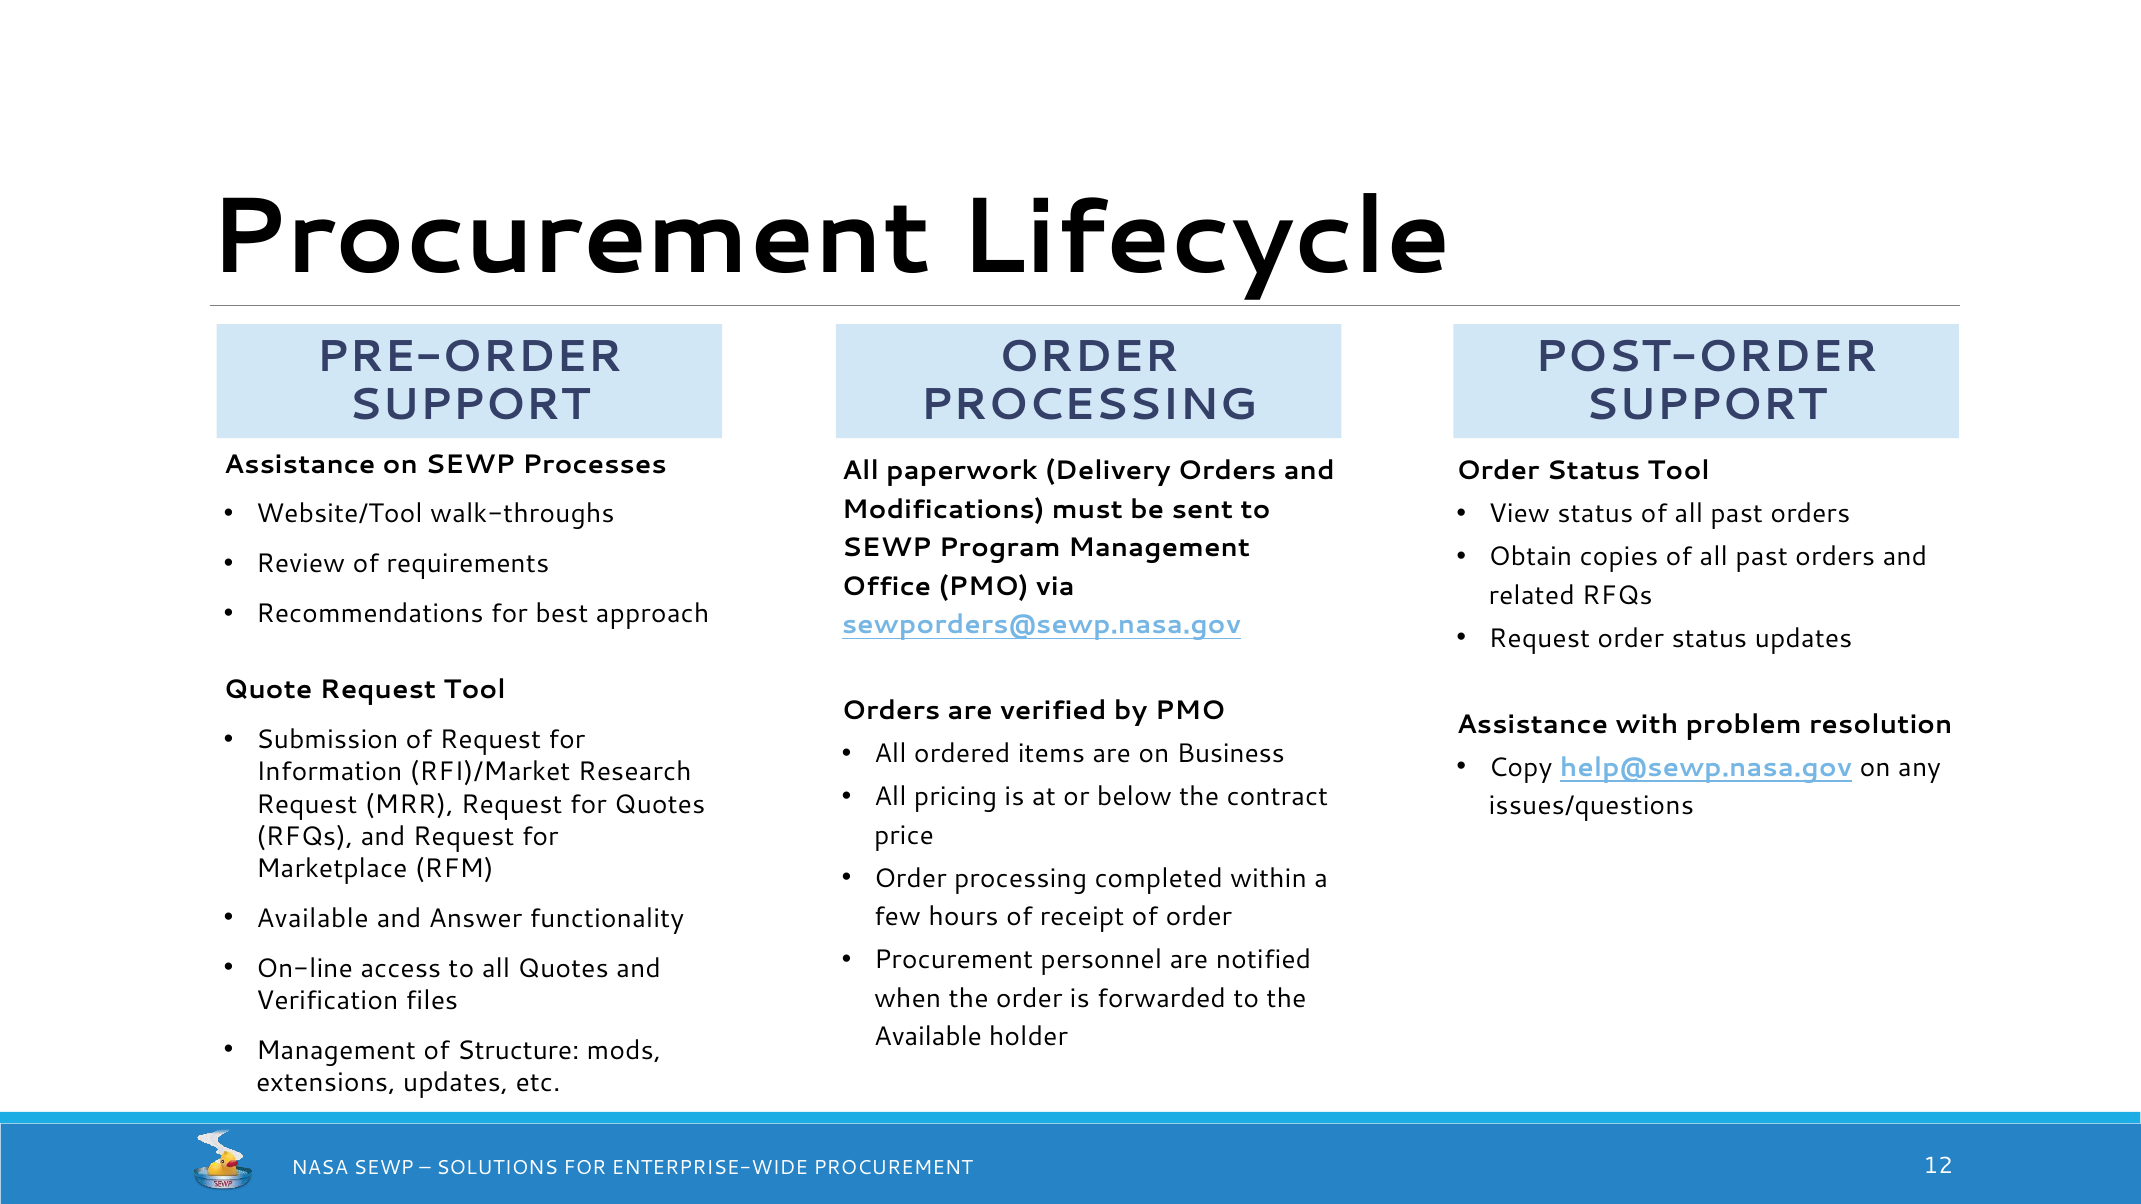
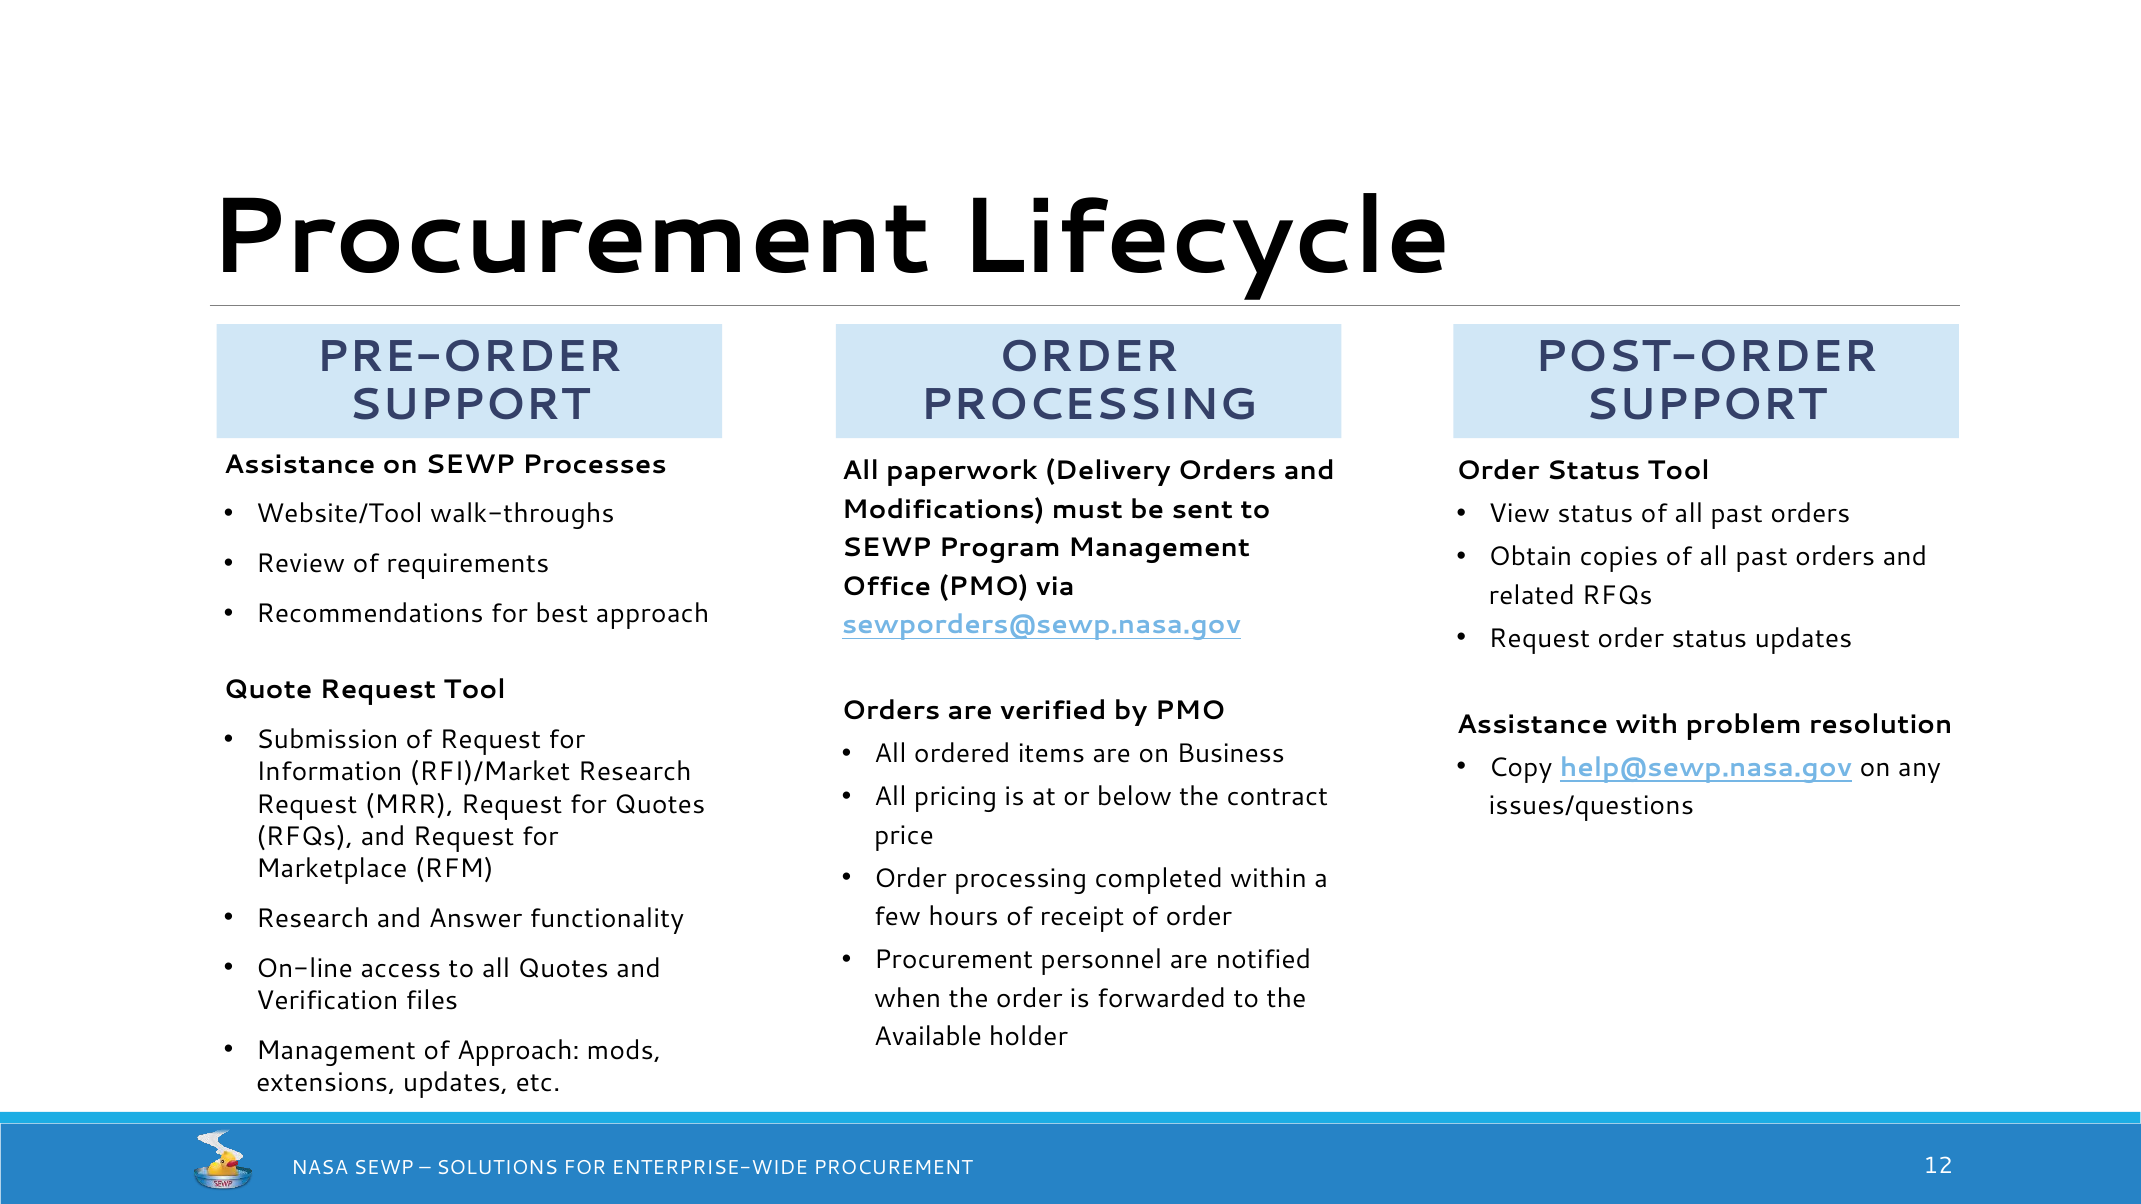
Available: Available -> Research (313, 919)
of Structure: Structure -> Approach (518, 1051)
